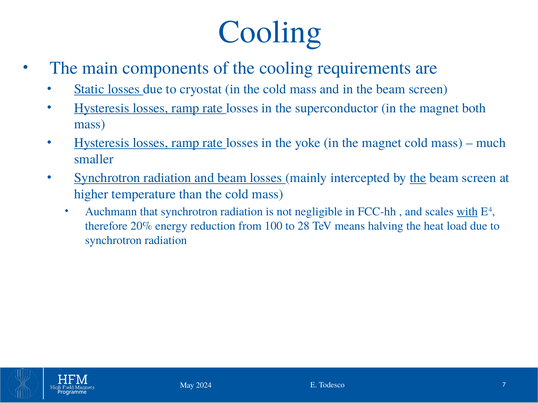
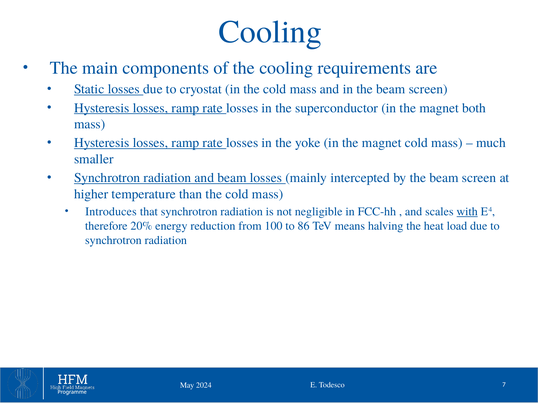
the underline: present -> none (418, 178)
Auchmann: Auchmann -> Introduces (111, 212)
28: 28 -> 86 (304, 226)
